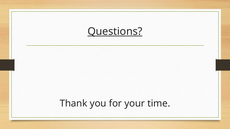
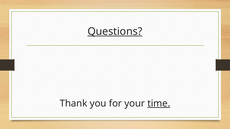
time underline: none -> present (159, 104)
